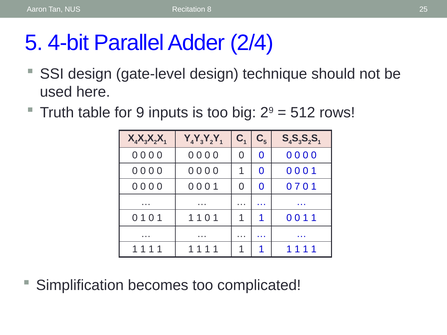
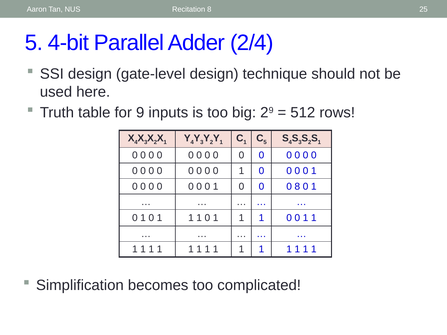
0 7: 7 -> 8 (297, 187)
